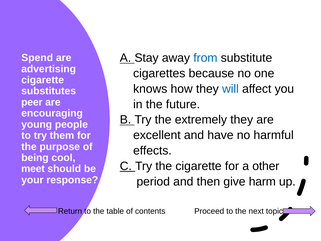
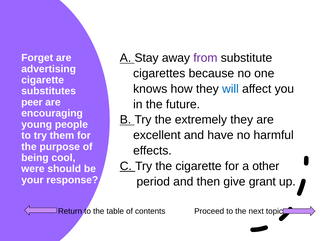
from colour: blue -> purple (205, 58)
Spend: Spend -> Forget (37, 58)
meet: meet -> were (33, 169)
harm: harm -> grant (262, 181)
